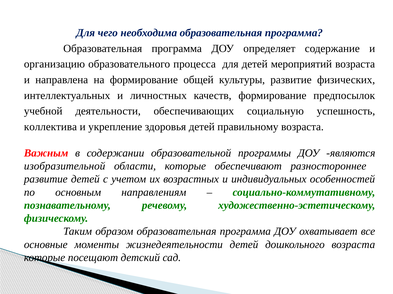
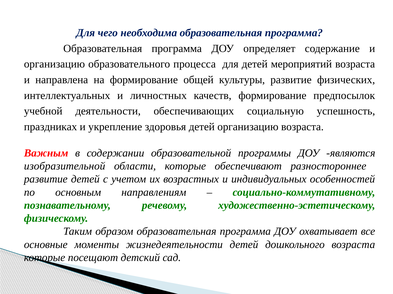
коллектива: коллектива -> праздниках (50, 127)
детей правильному: правильному -> организацию (248, 127)
